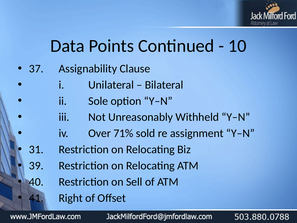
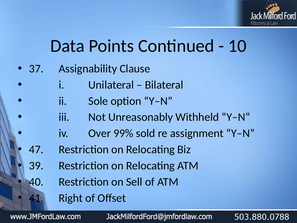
71%: 71% -> 99% (123, 133)
31: 31 -> 47 (36, 149)
